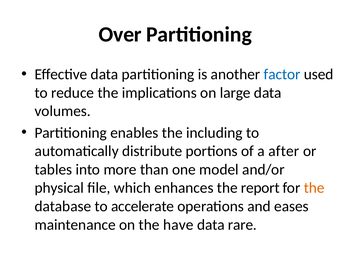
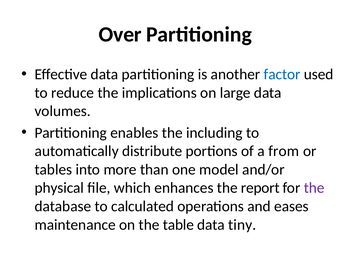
after: after -> from (284, 151)
the colour: orange -> purple (314, 188)
accelerate: accelerate -> calculated (143, 206)
have: have -> table (178, 225)
rare: rare -> tiny (242, 225)
